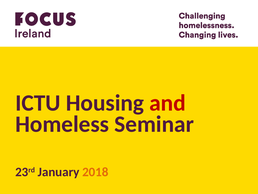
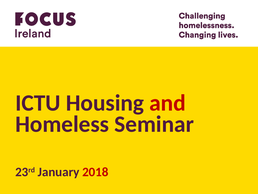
2018 colour: orange -> red (95, 172)
